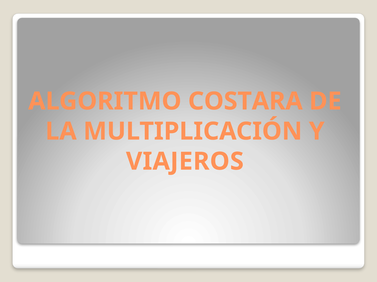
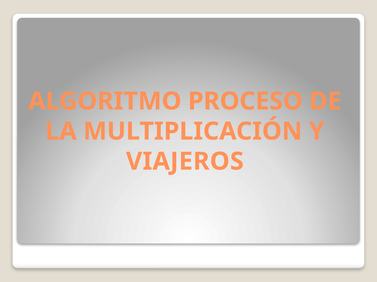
COSTARA: COSTARA -> PROCESO (245, 101)
